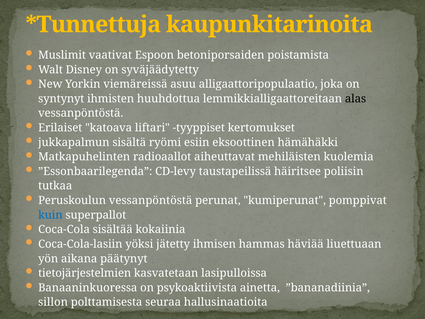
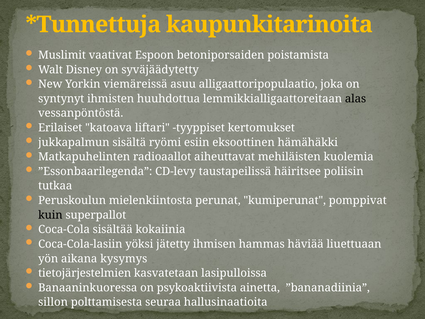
Peruskoulun vessanpöntöstä: vessanpöntöstä -> mielenkiintosta (151, 200)
kuin colour: blue -> black (50, 215)
päätynyt: päätynyt -> kysymys (124, 258)
